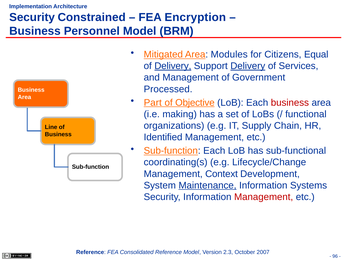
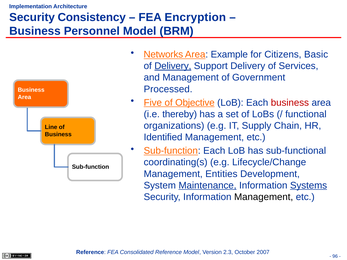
Constrained: Constrained -> Consistency (92, 17)
Mitigated: Mitigated -> Networks (163, 54)
Modules: Modules -> Example (229, 54)
Equal: Equal -> Basic (316, 54)
Delivery underline: present -> none (248, 66)
Part: Part -> Five (153, 103)
making: making -> thereby (180, 114)
Context: Context -> Entities (221, 174)
Systems underline: none -> present (309, 186)
Management colour: red -> black (264, 197)
